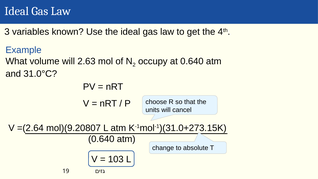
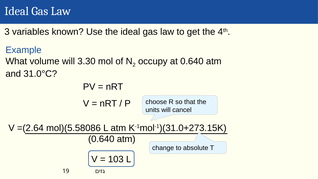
2.63: 2.63 -> 3.30 (86, 61)
mol)(9.20807: mol)(9.20807 -> mol)(5.58086 (73, 128)
